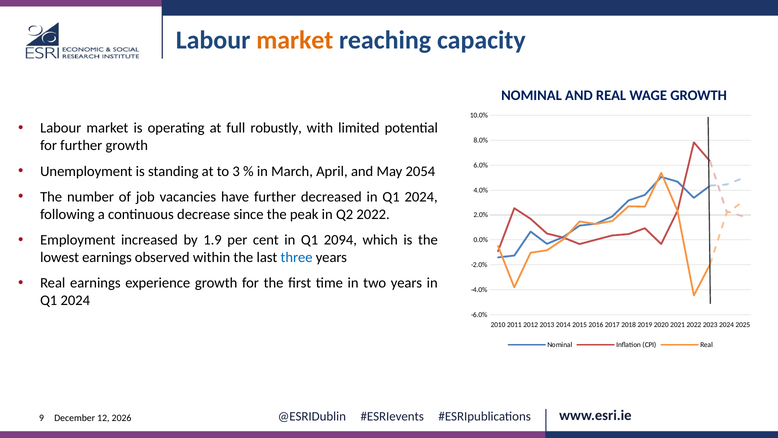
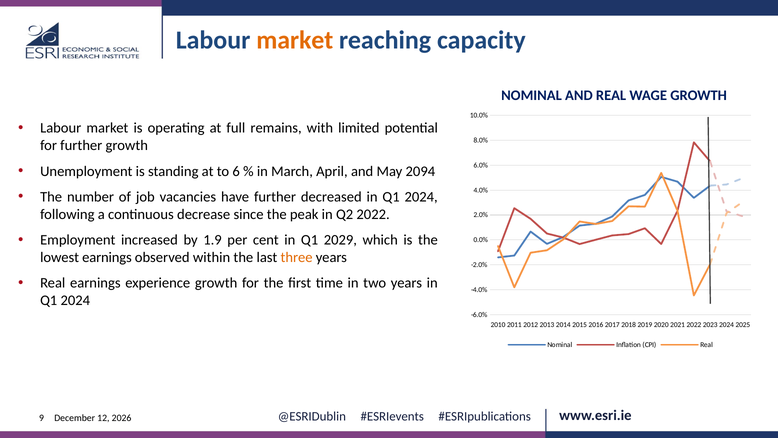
robustly: robustly -> remains (276, 128)
3: 3 -> 6 (236, 171)
2054: 2054 -> 2094 (420, 171)
2094: 2094 -> 2029 (340, 240)
three colour: blue -> orange (297, 257)
